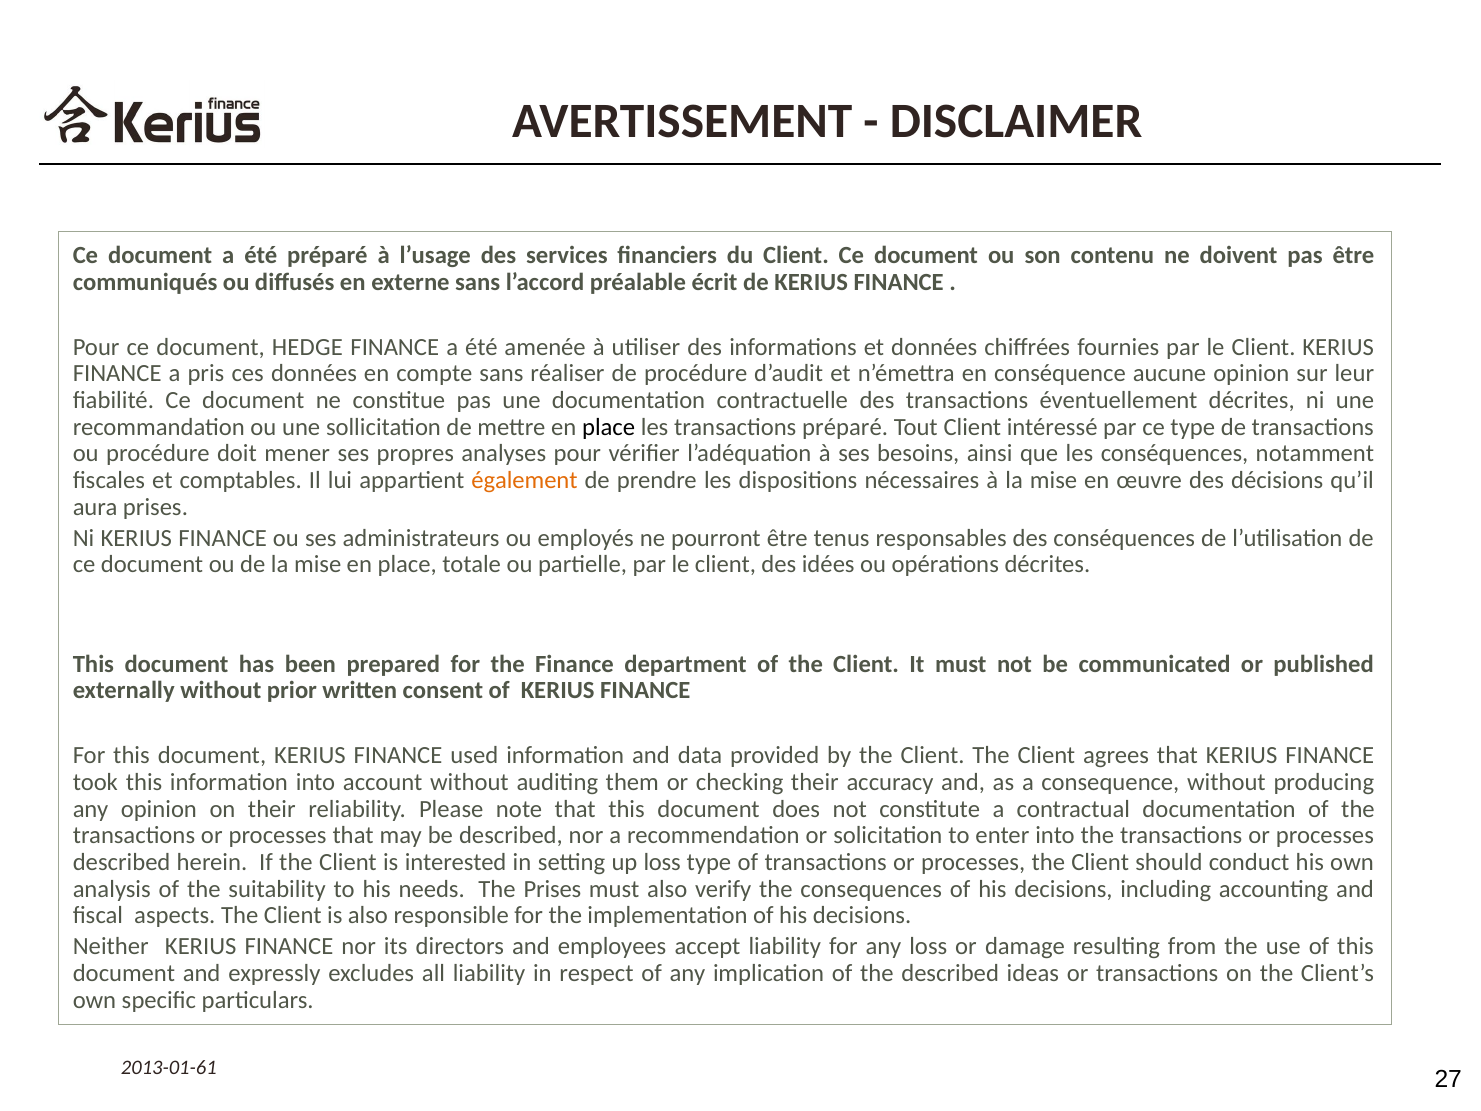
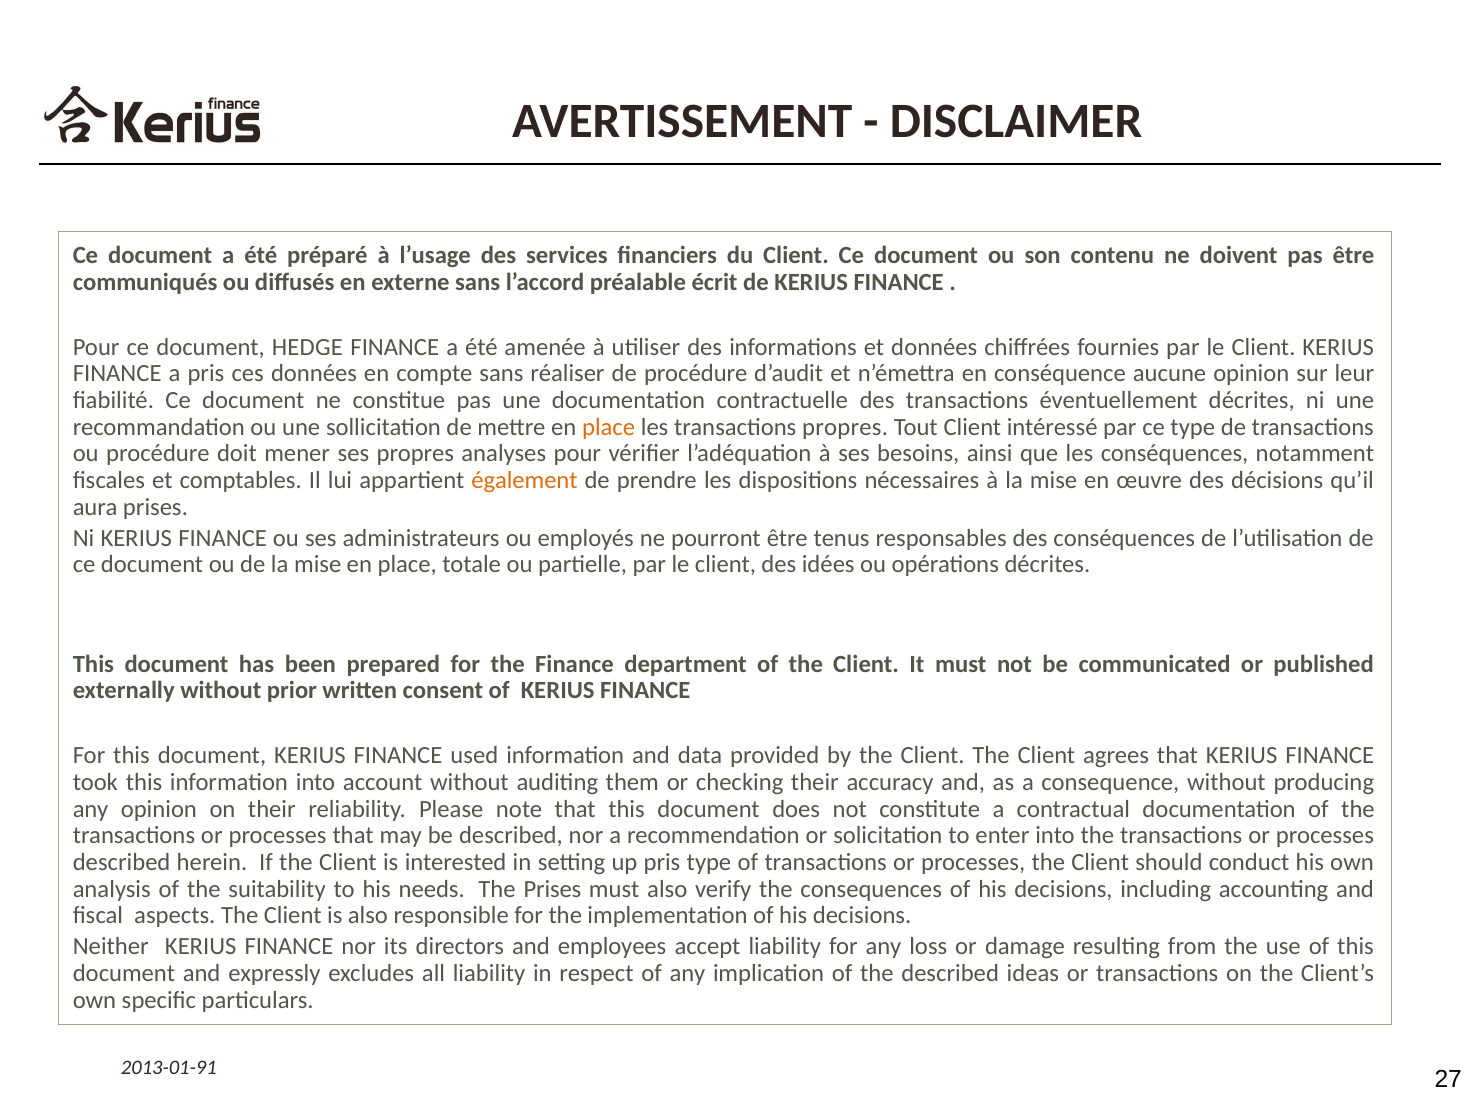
place colour: black -> orange (609, 427)
transactions préparé: préparé -> propres (845, 427)
up loss: loss -> pris (662, 862)
2013-01-61: 2013-01-61 -> 2013-01-91 (169, 1067)
